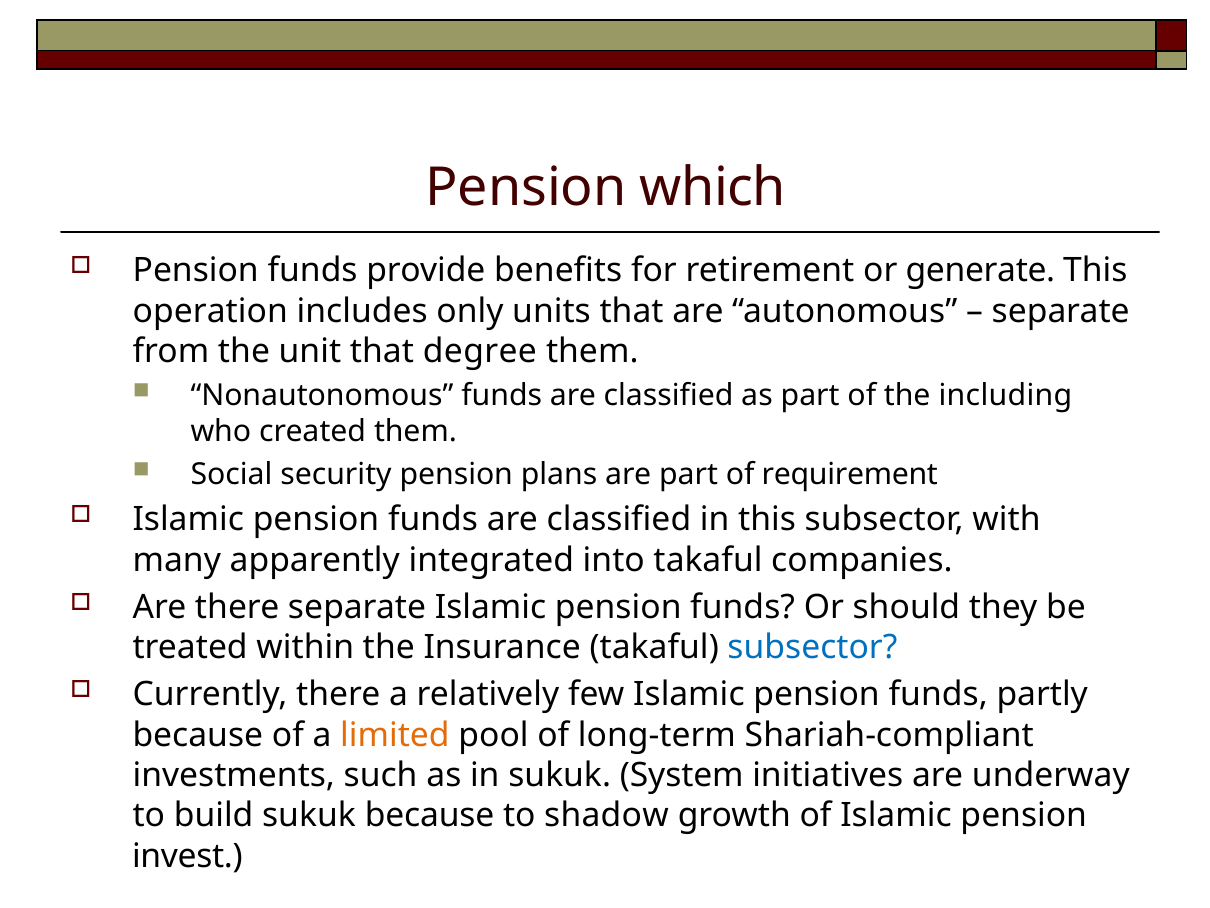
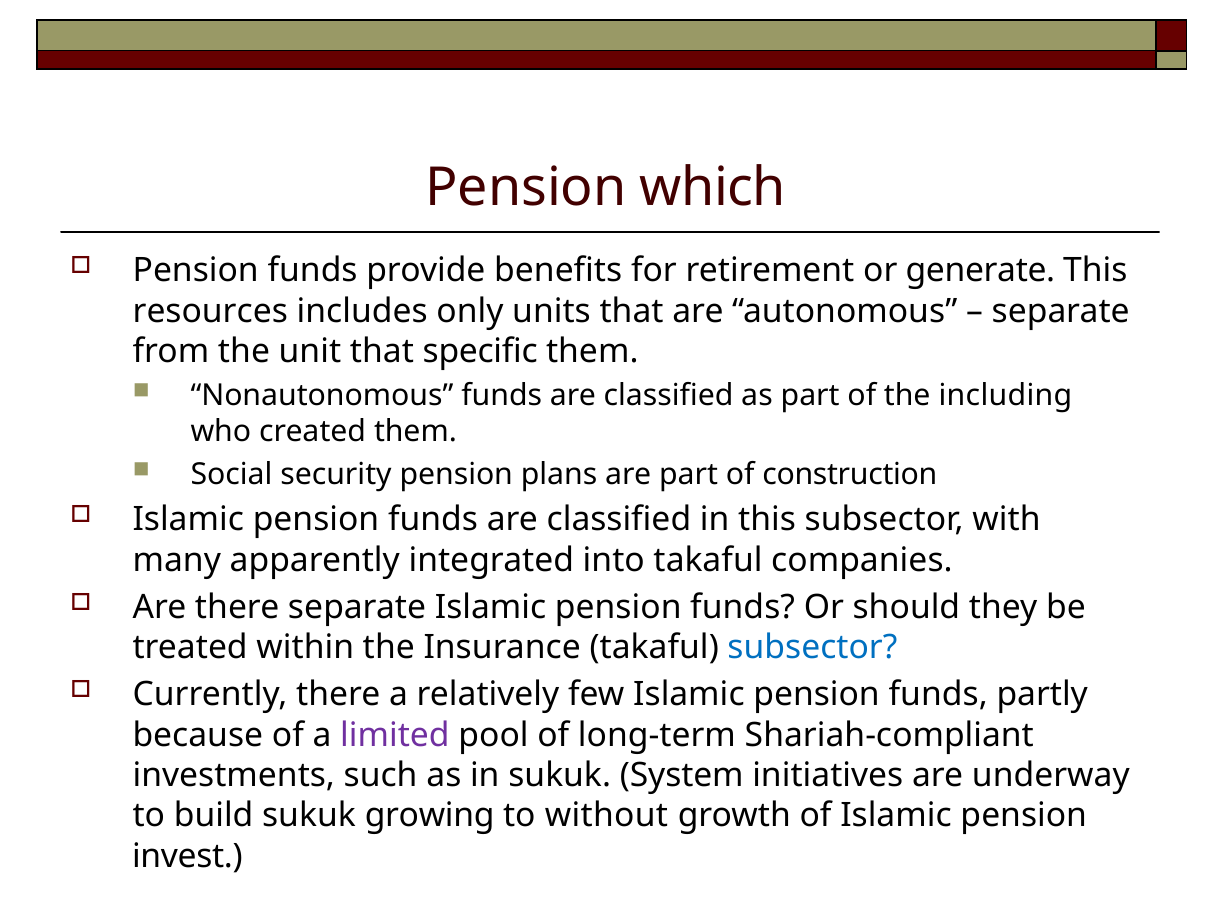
operation: operation -> resources (210, 311)
degree: degree -> specific (480, 351)
requirement: requirement -> construction (850, 474)
limited colour: orange -> purple (395, 735)
sukuk because: because -> growing (430, 815)
shadow: shadow -> without (606, 815)
